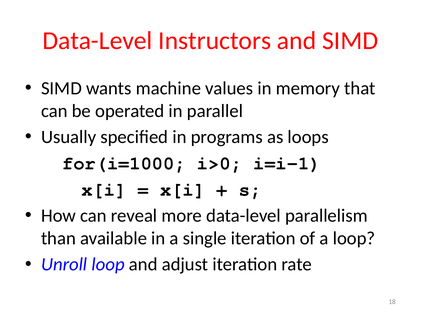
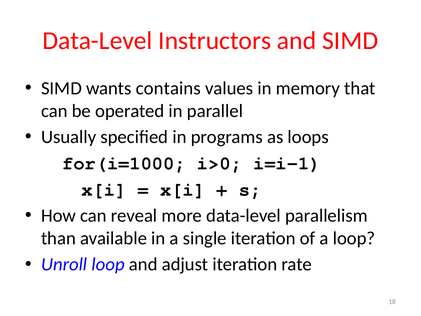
machine: machine -> contains (168, 88)
